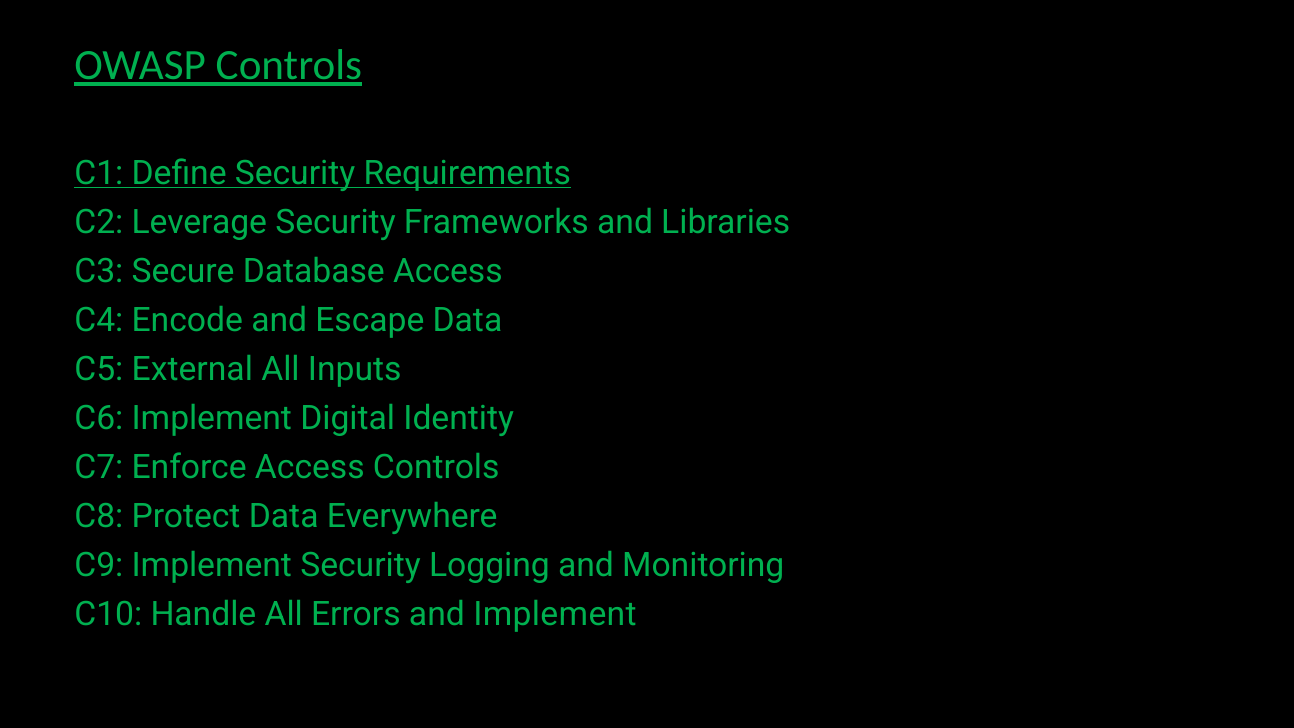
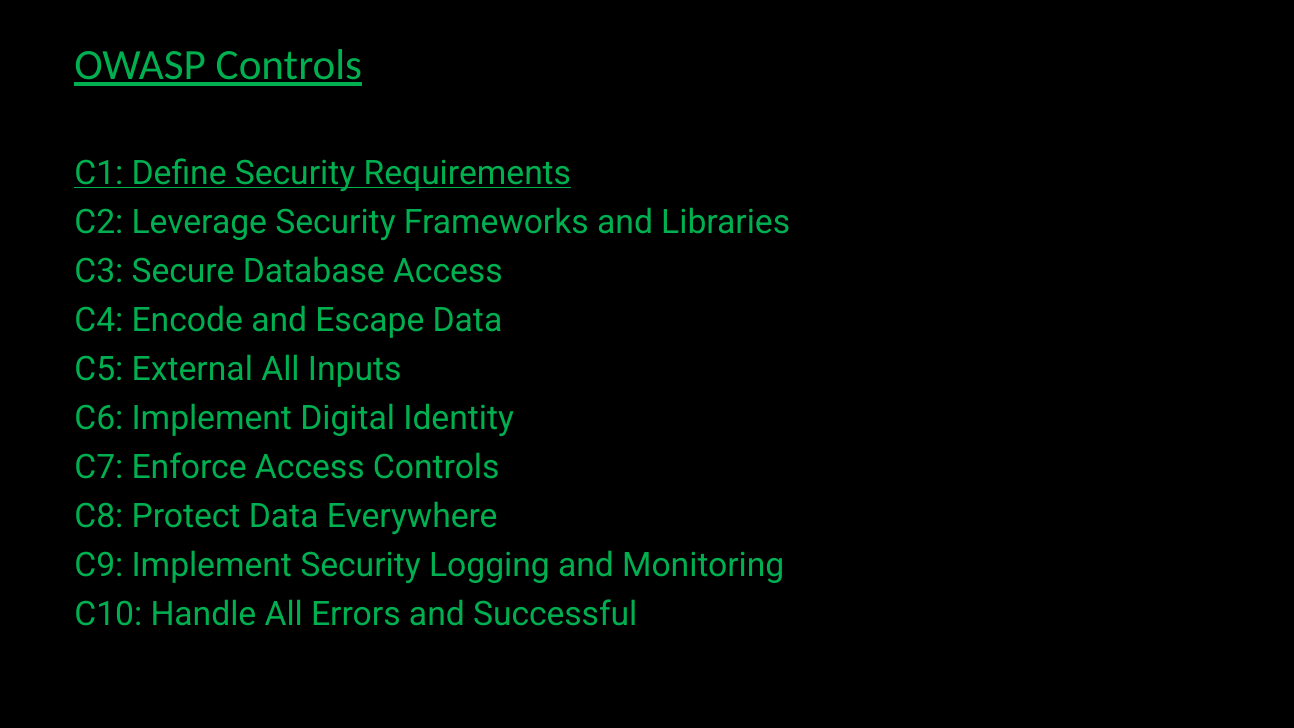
and Implement: Implement -> Successful (555, 615)
